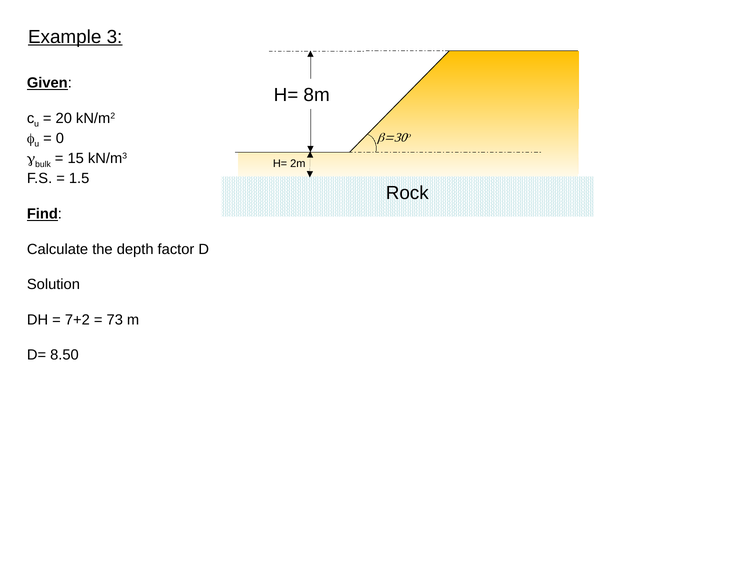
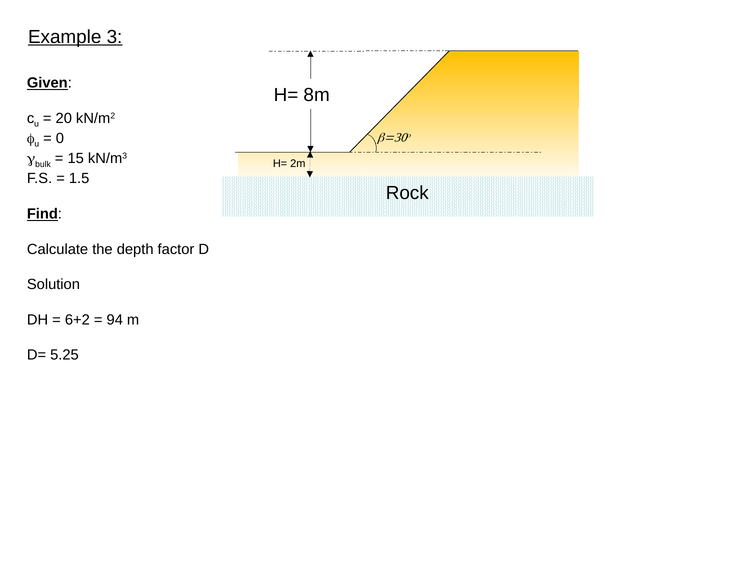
7+2: 7+2 -> 6+2 (77, 319)
73: 73 -> 94 (115, 319)
8.50: 8.50 -> 5.25 (64, 355)
